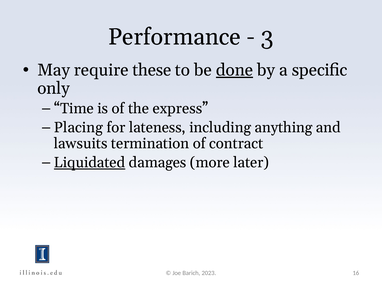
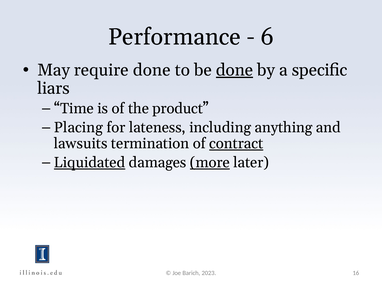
3: 3 -> 6 (267, 37)
require these: these -> done (152, 70)
only: only -> liars (53, 89)
express: express -> product (181, 109)
contract underline: none -> present (236, 144)
more underline: none -> present (210, 163)
